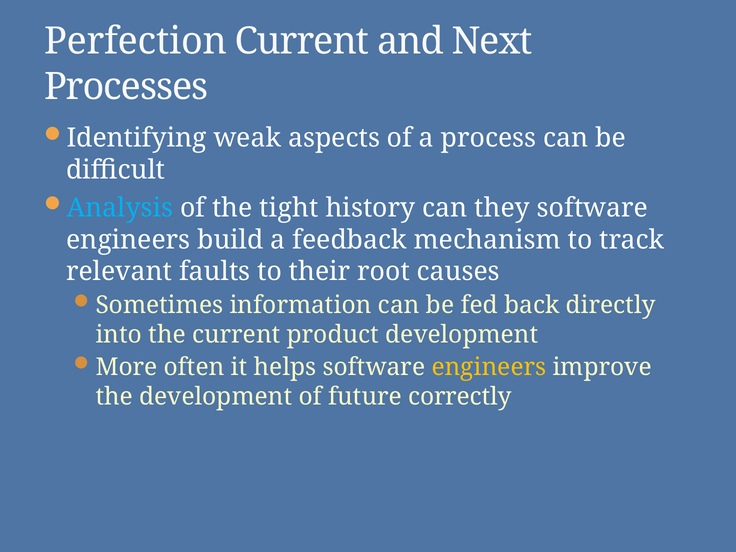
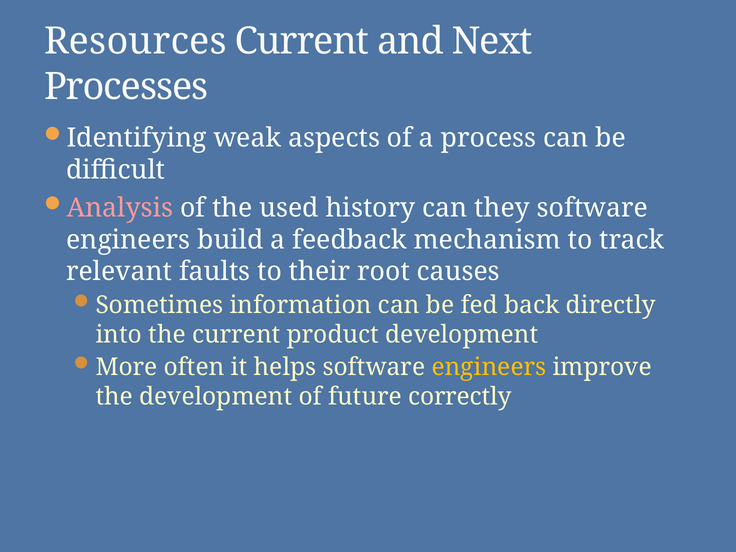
Perfection: Perfection -> Resources (135, 41)
Analysis colour: light blue -> pink (120, 208)
tight: tight -> used (289, 208)
